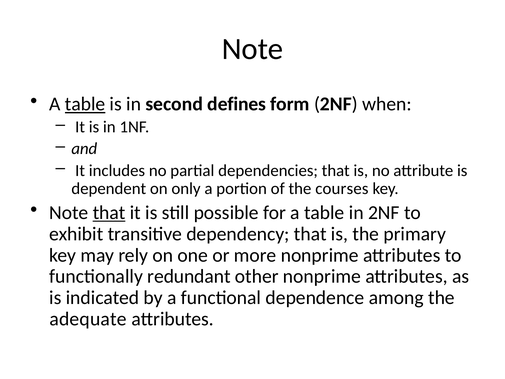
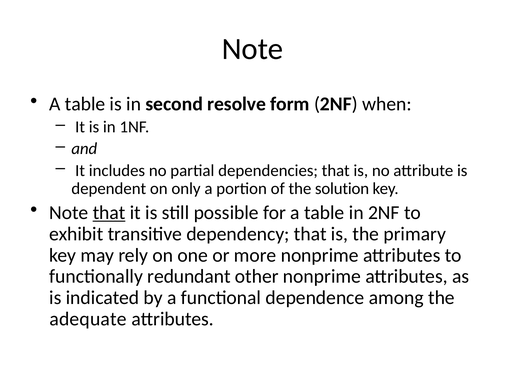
table underline: present -> none (85, 104)
defines: defines -> resolve (237, 104)
courses: courses -> solution (342, 189)
